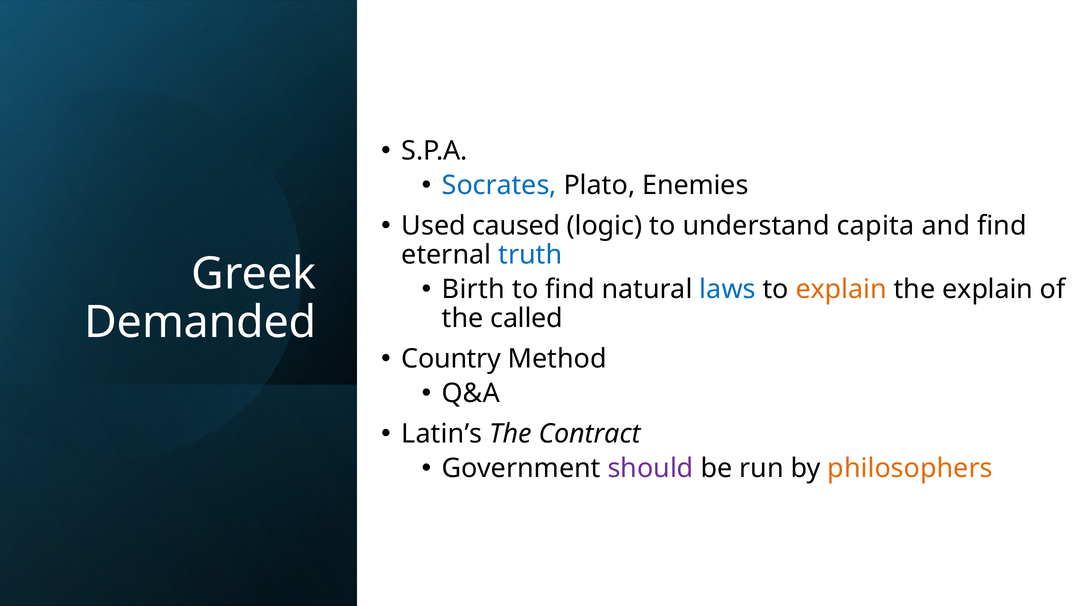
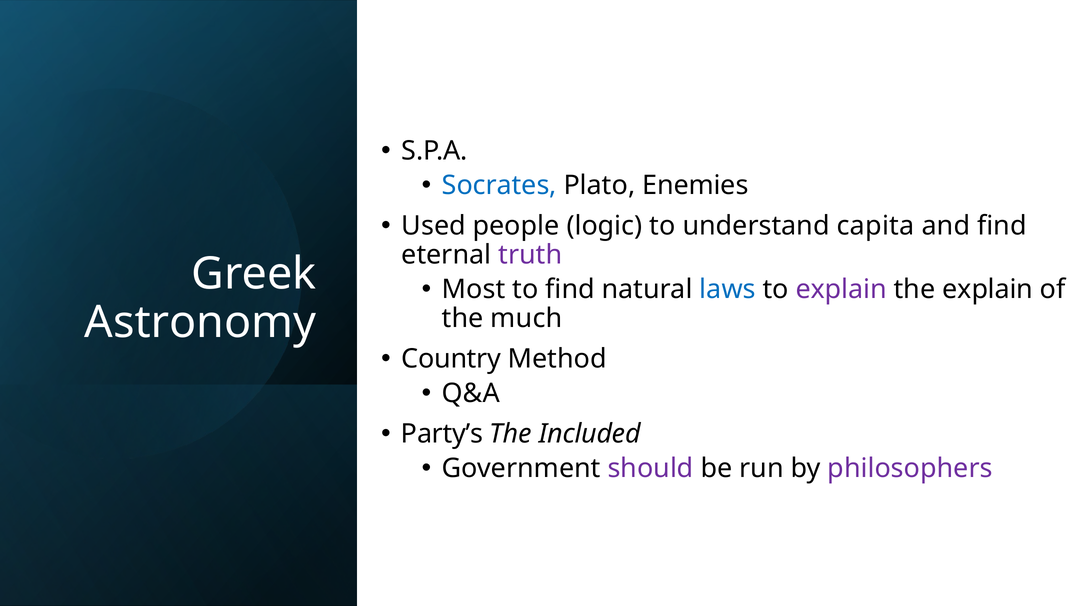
caused: caused -> people (516, 226)
truth colour: blue -> purple (530, 255)
Birth: Birth -> Most (474, 290)
explain colour: orange -> purple (841, 290)
Demanded: Demanded -> Astronomy (200, 323)
called: called -> much (526, 319)
Latin’s: Latin’s -> Party’s (442, 434)
Contract: Contract -> Included (590, 434)
philosophers colour: orange -> purple (910, 469)
